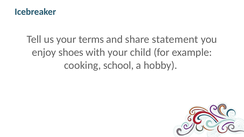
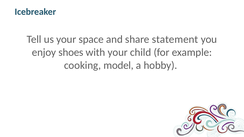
terms: terms -> space (91, 39)
school: school -> model (119, 65)
